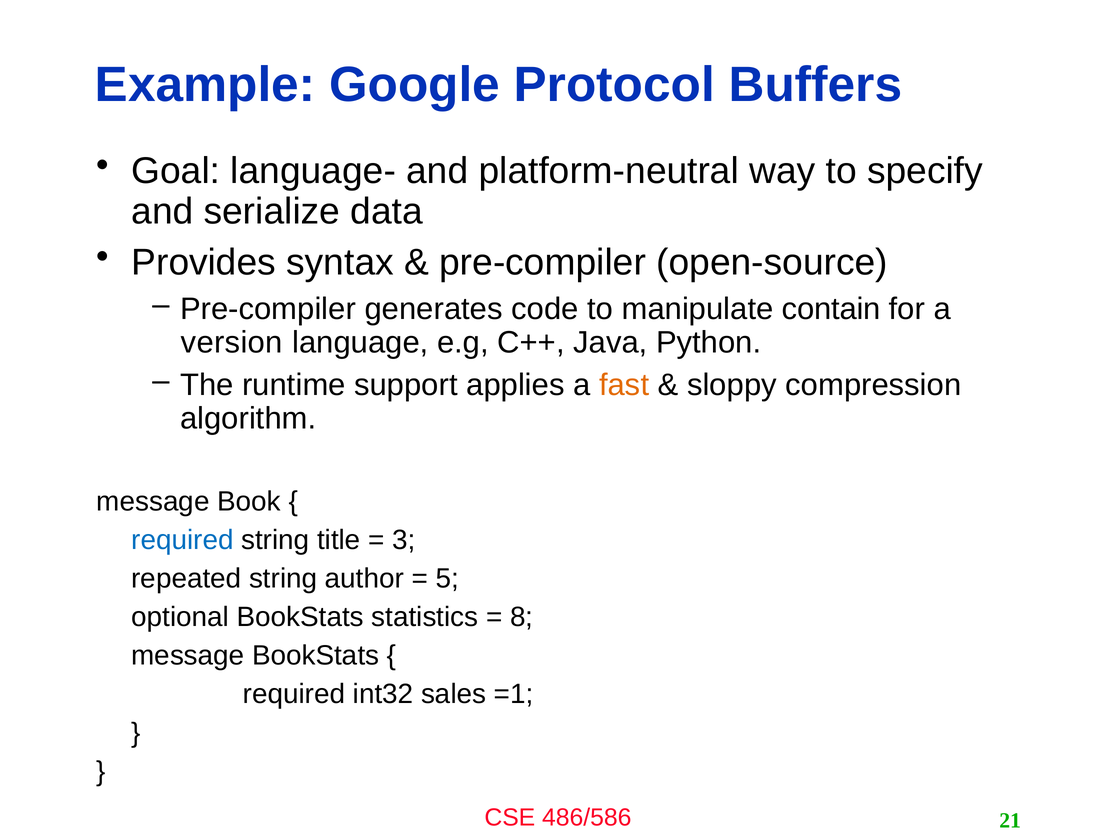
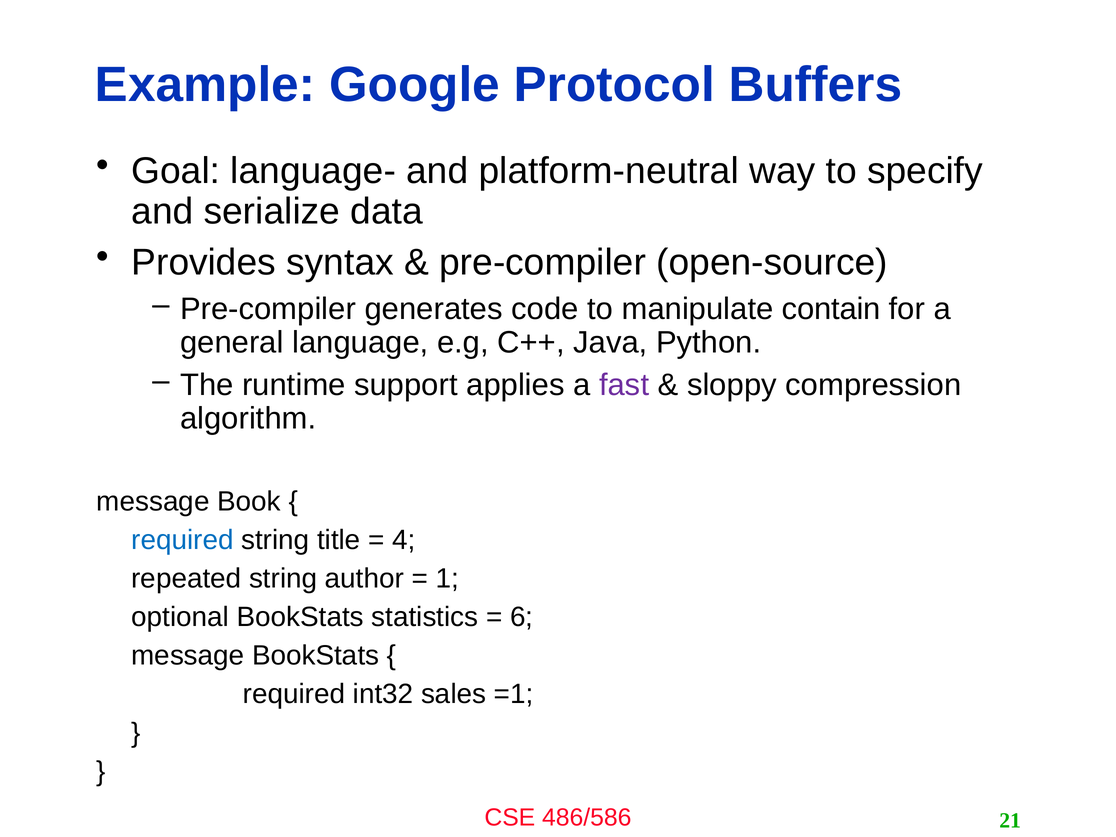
version: version -> general (232, 342)
fast colour: orange -> purple (624, 385)
3: 3 -> 4 (404, 540)
5: 5 -> 1 (447, 579)
8: 8 -> 6 (522, 617)
